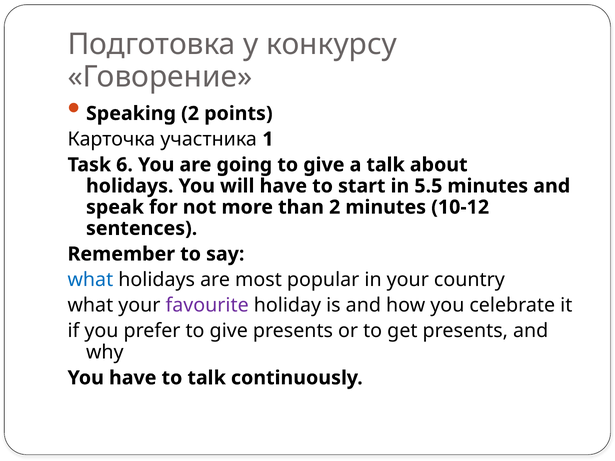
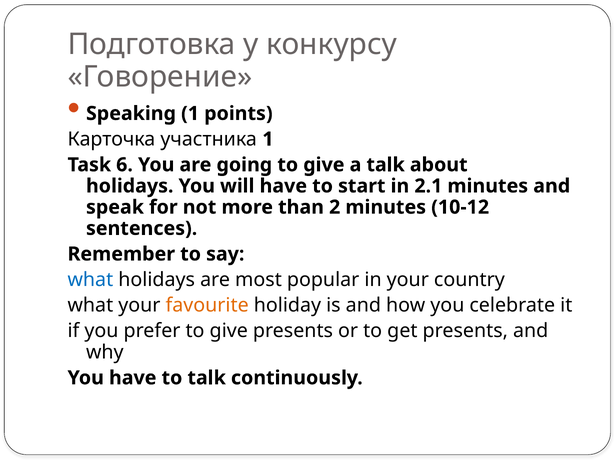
Speaking 2: 2 -> 1 (190, 114)
5.5: 5.5 -> 2.1 (428, 186)
favourite colour: purple -> orange (207, 306)
